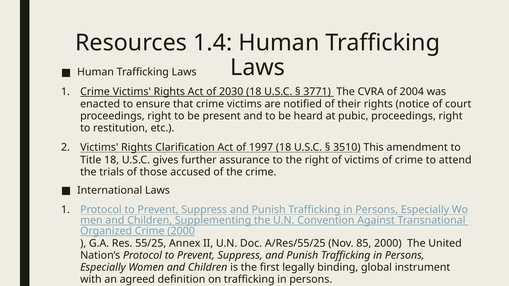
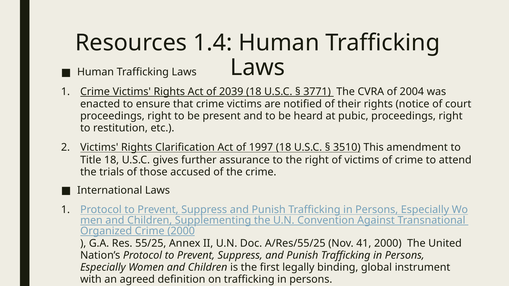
2030: 2030 -> 2039 (231, 92)
85: 85 -> 41 (364, 244)
